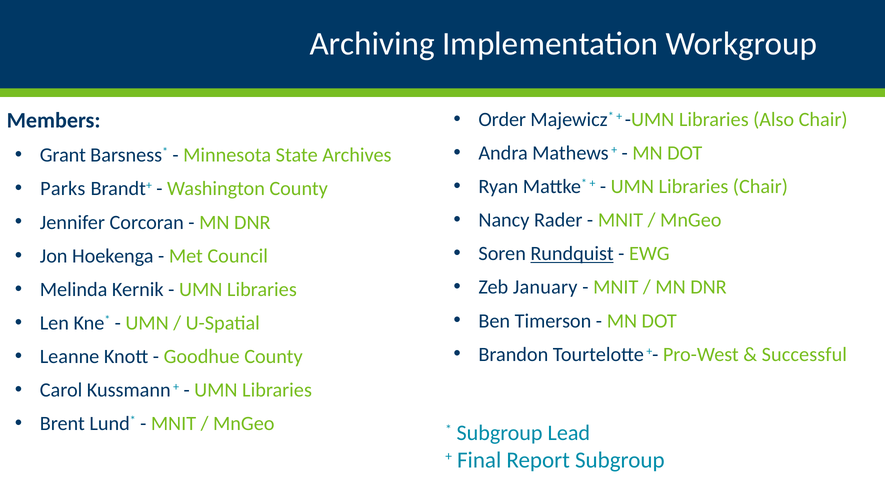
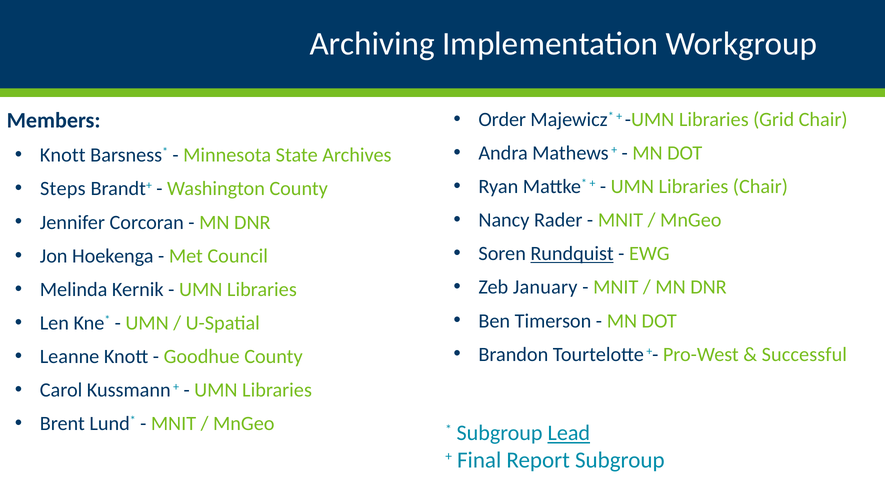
Also: Also -> Grid (774, 119)
Grant: Grant -> Knott (63, 155)
Parks: Parks -> Steps (63, 189)
Lead underline: none -> present (569, 433)
